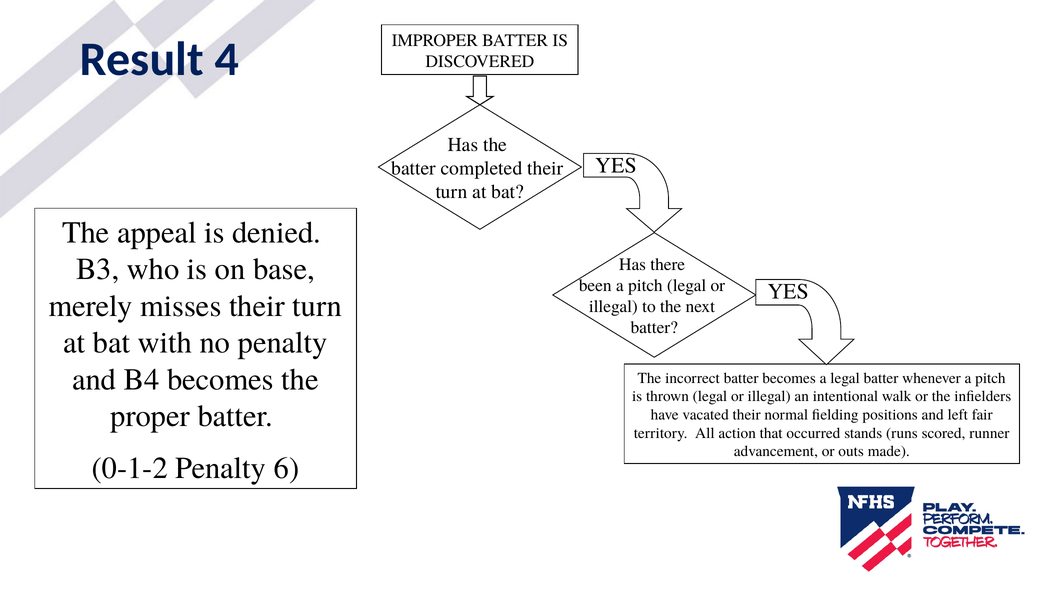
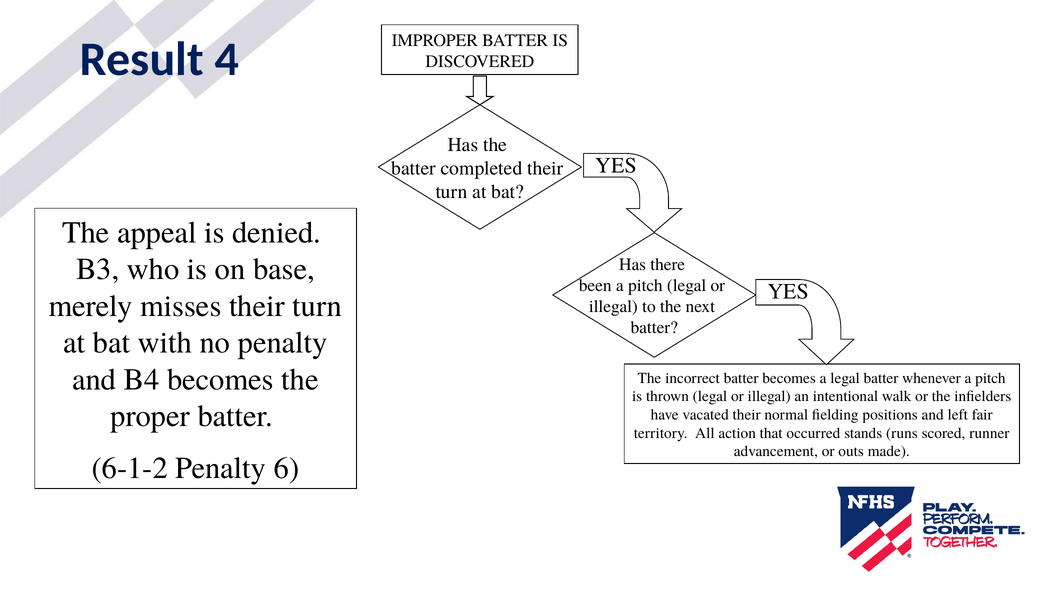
0-1-2: 0-1-2 -> 6-1-2 (130, 468)
